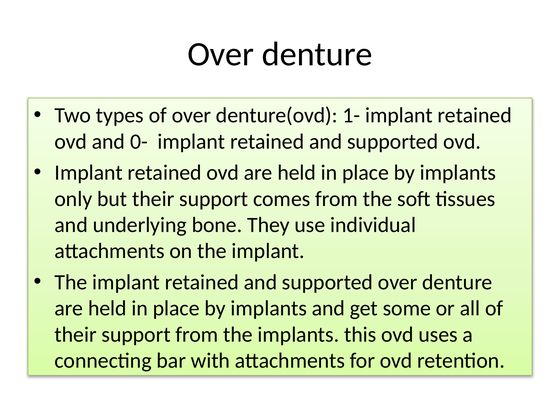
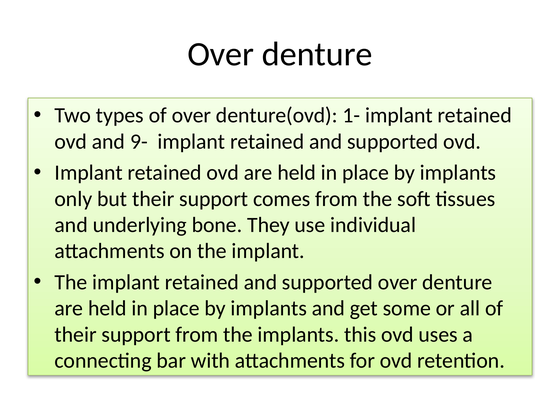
0-: 0- -> 9- (139, 142)
